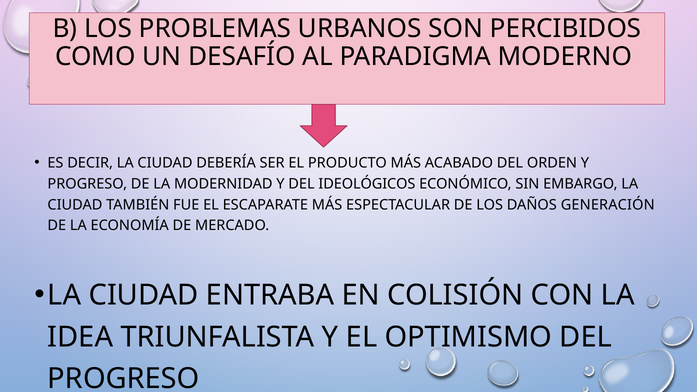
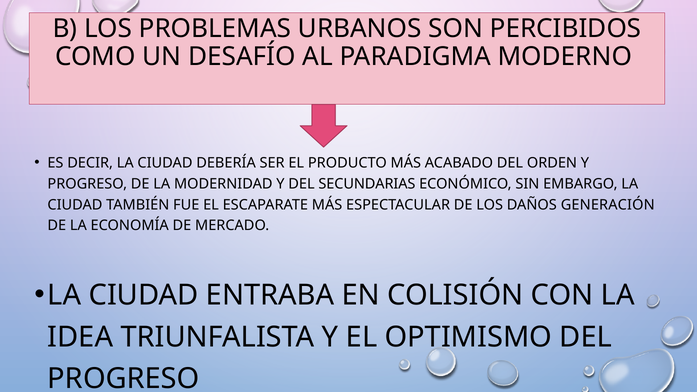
IDEOLÓGICOS: IDEOLÓGICOS -> SECUNDARIAS (367, 184)
